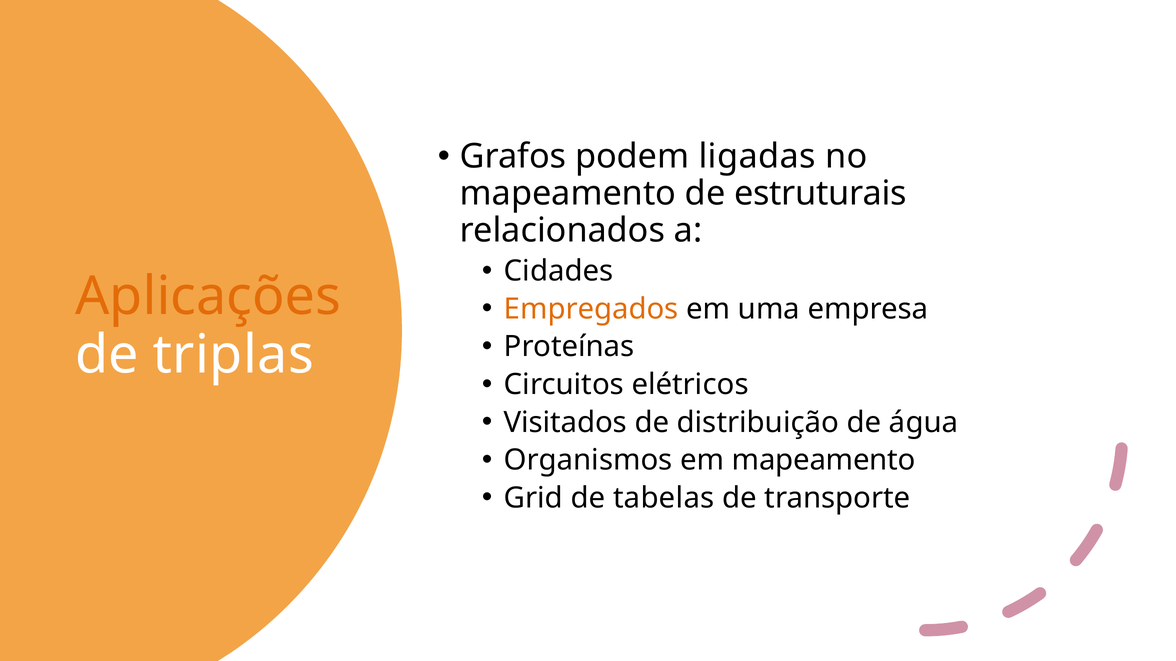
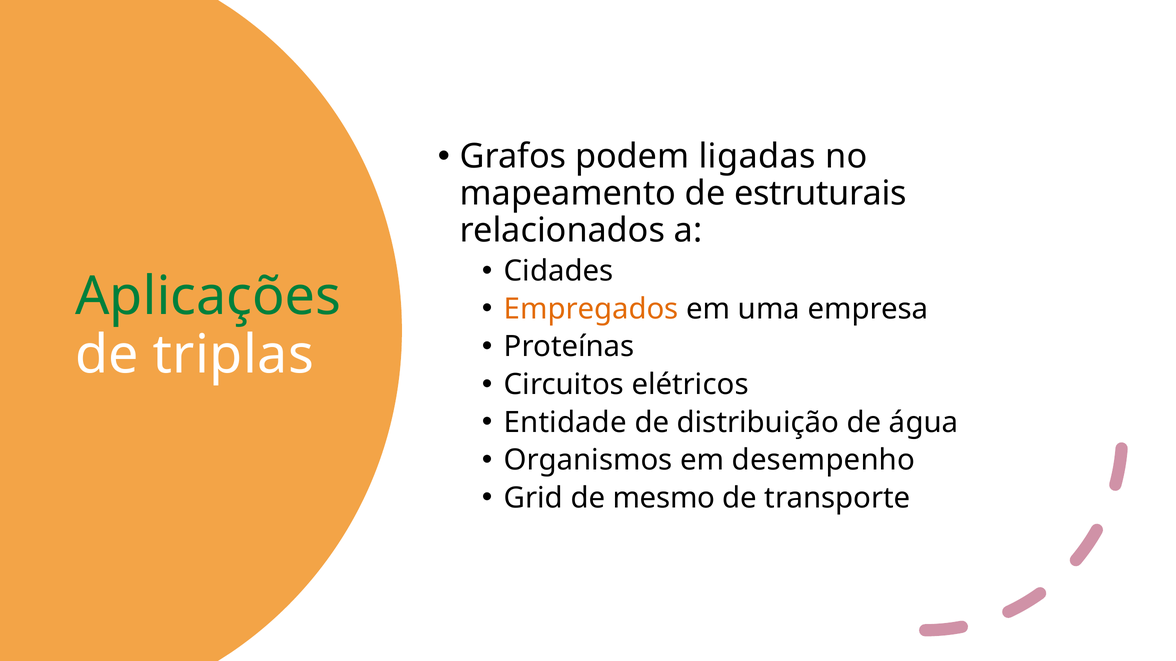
Aplicações colour: orange -> green (208, 297)
Visitados: Visitados -> Entidade (565, 423)
em mapeamento: mapeamento -> desempenho (823, 460)
tabelas: tabelas -> mesmo (664, 498)
